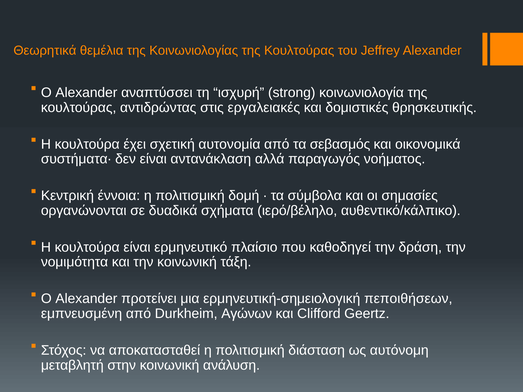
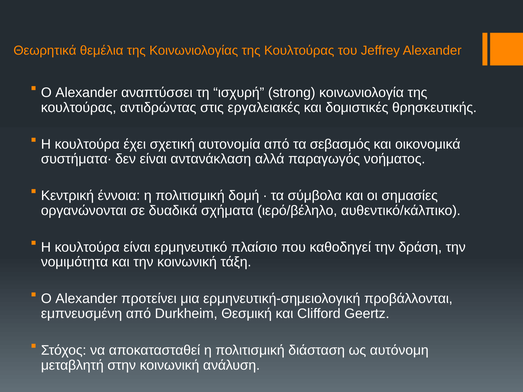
πεποιθήσεων: πεποιθήσεων -> προβάλλονται (408, 299)
Αγώνων: Αγώνων -> Θεσμική (247, 314)
